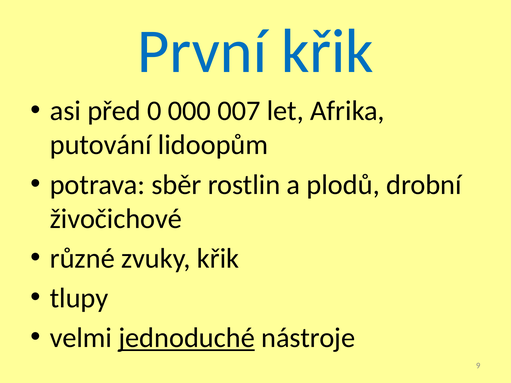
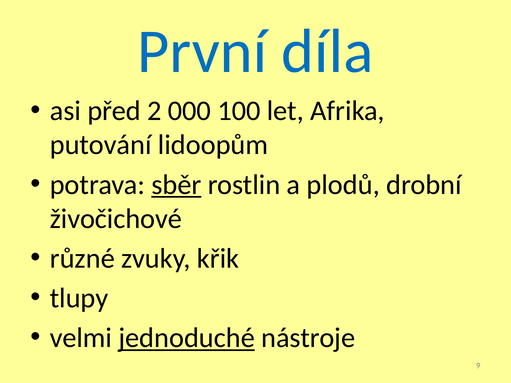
První křik: křik -> díla (327, 52)
0: 0 -> 2 (154, 111)
007: 007 -> 100 (239, 111)
sběr underline: none -> present (176, 185)
